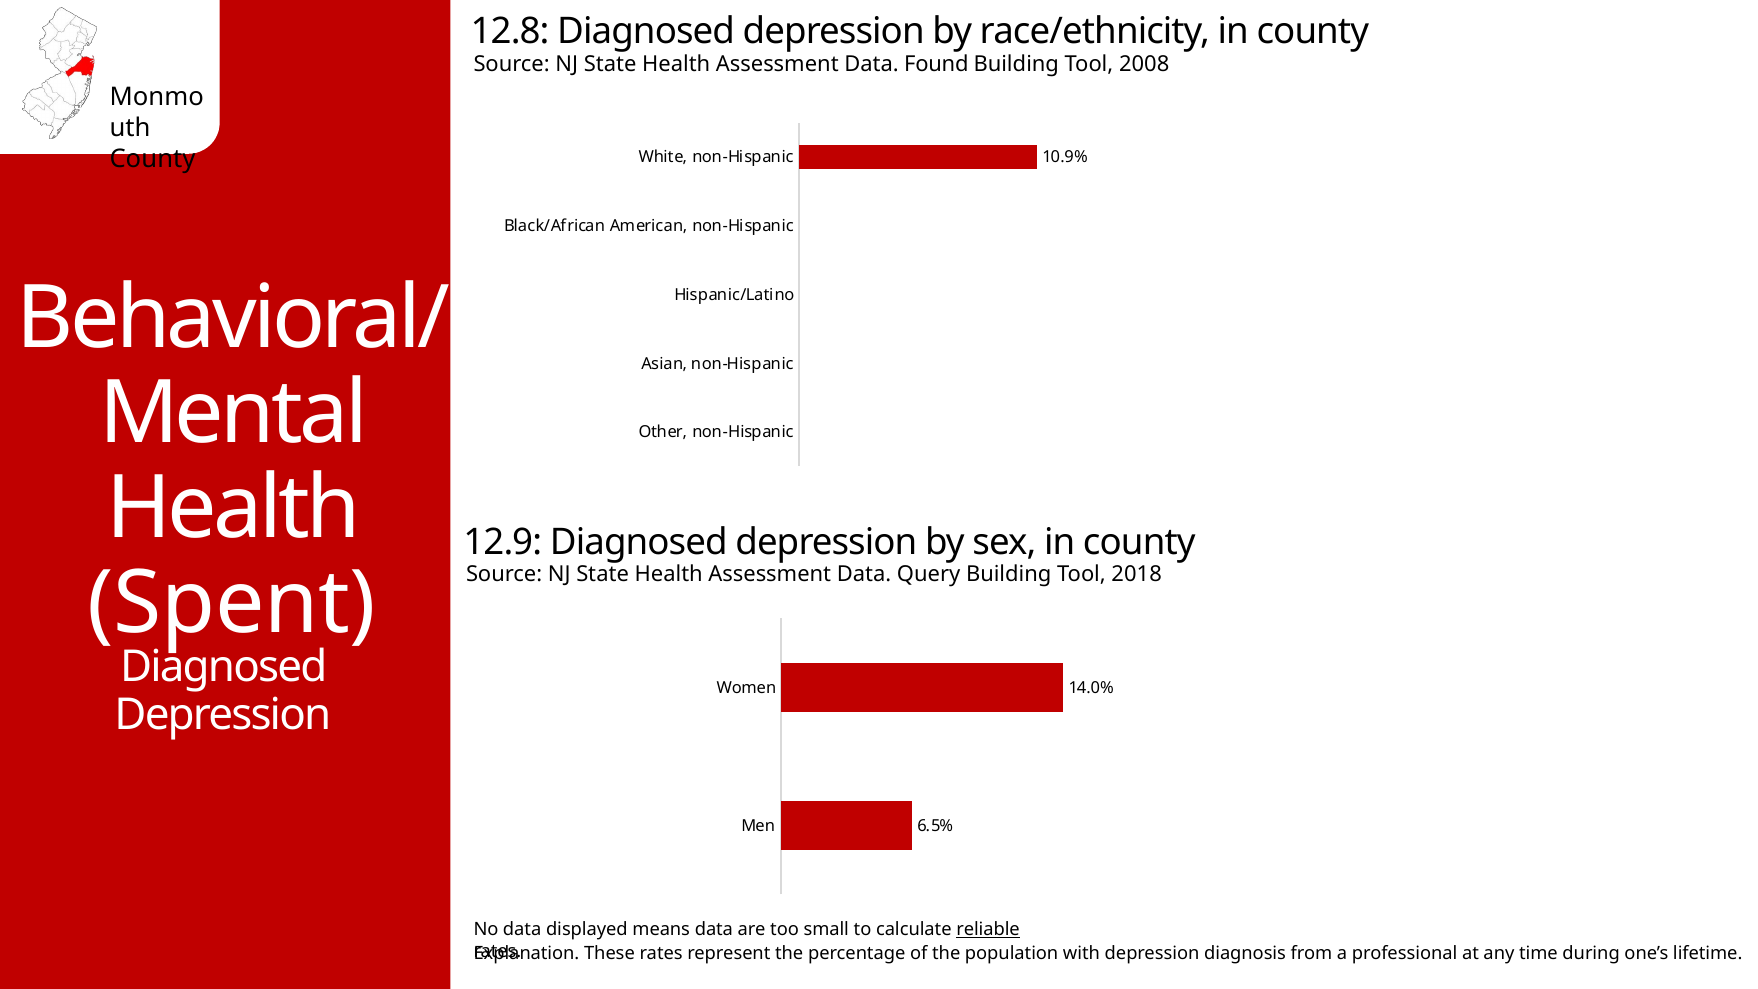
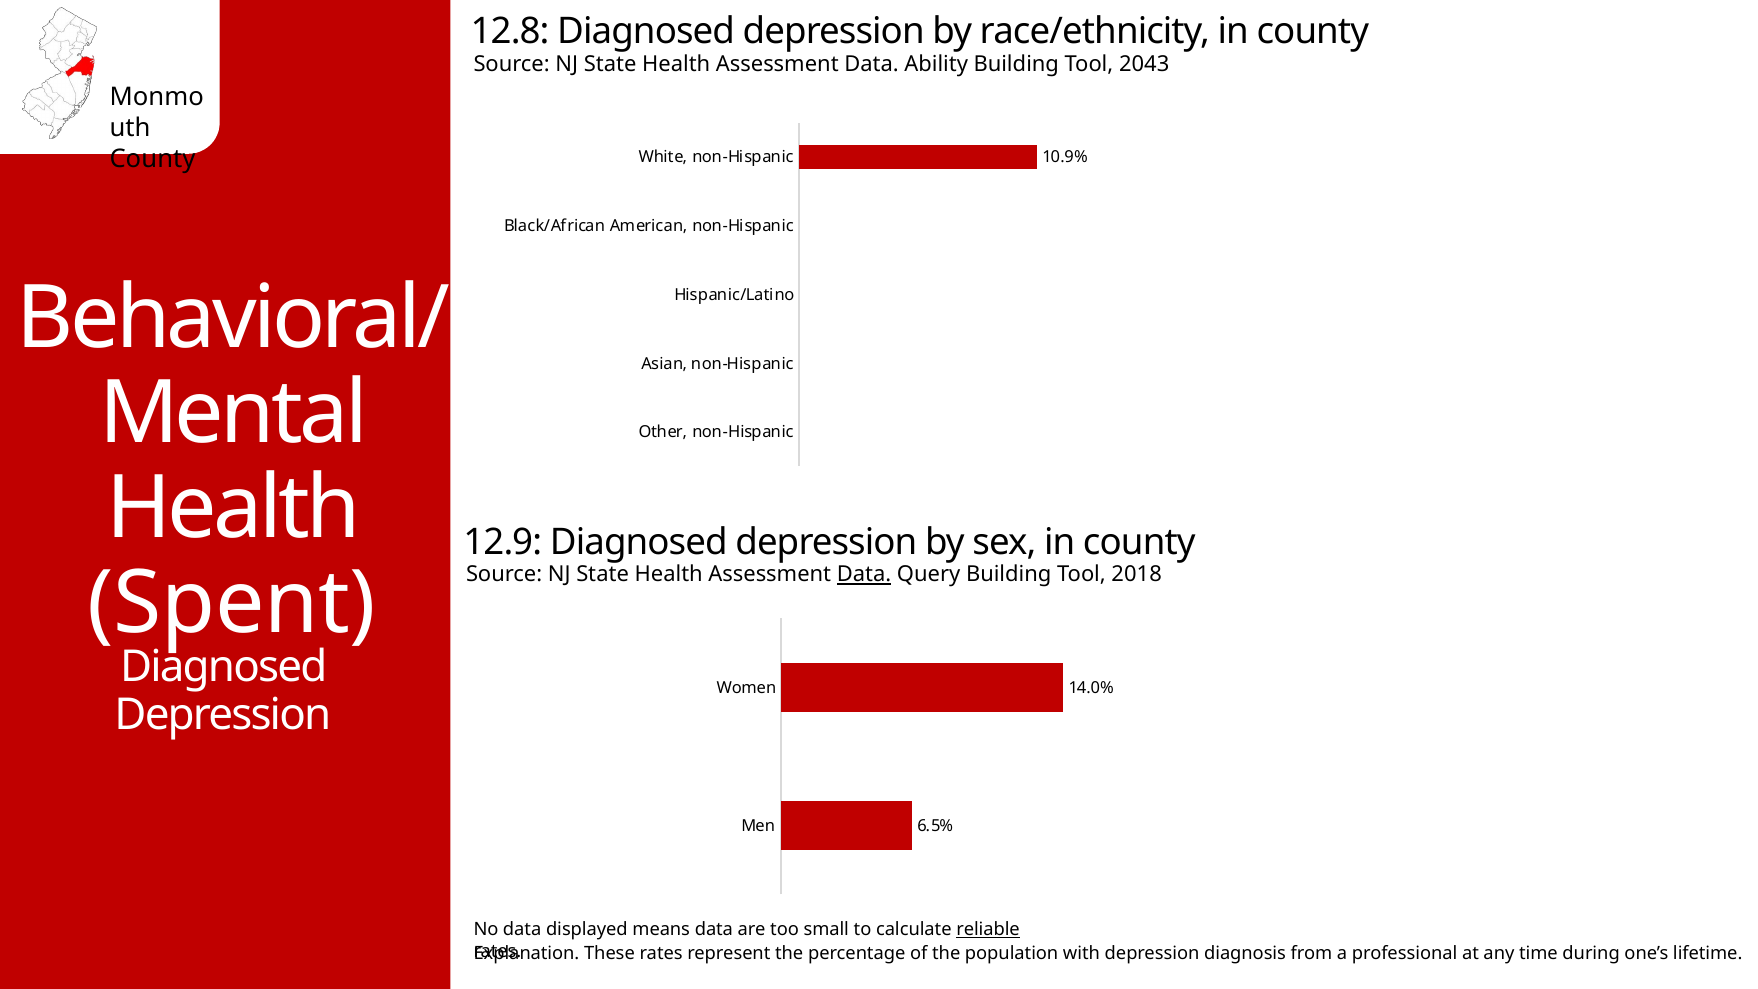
Found: Found -> Ability (936, 64)
2008: 2008 -> 2043 (1144, 64)
Data underline: none -> present (864, 574)
